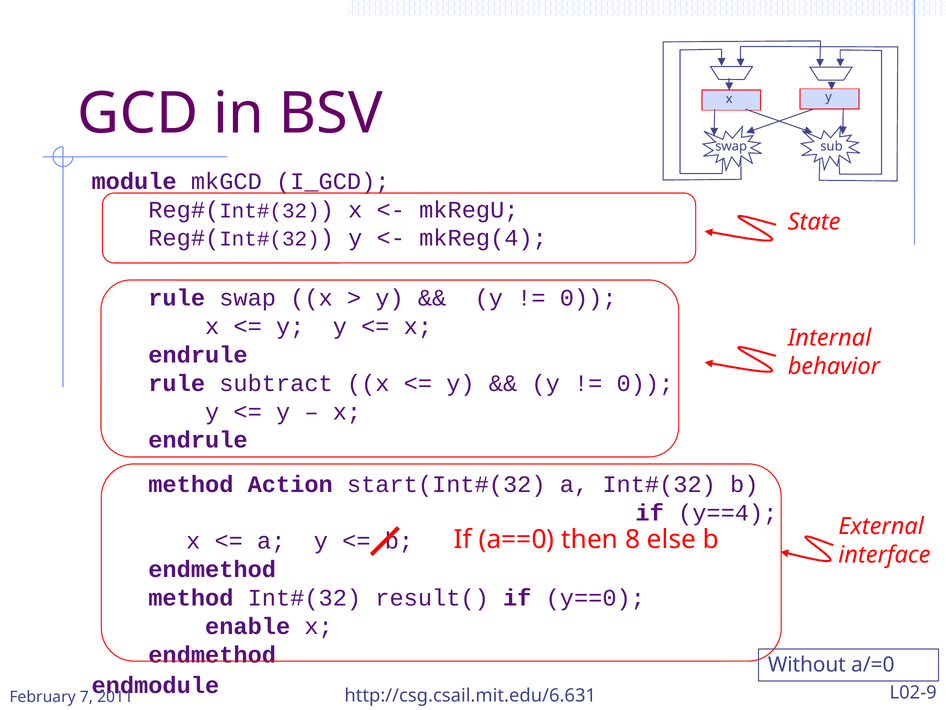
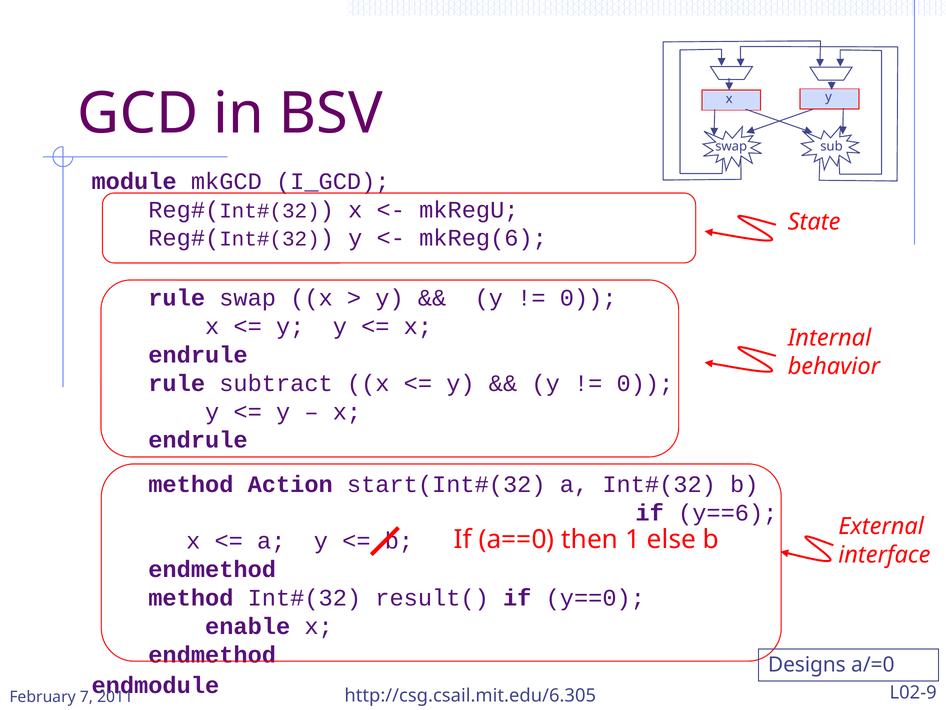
mkReg(4: mkReg(4 -> mkReg(6 (483, 238)
y==4: y==4 -> y==6 (728, 512)
8: 8 -> 1 (633, 539)
Without: Without -> Designs (807, 665)
http://csg.csail.mit.edu/6.631: http://csg.csail.mit.edu/6.631 -> http://csg.csail.mit.edu/6.305 (470, 695)
